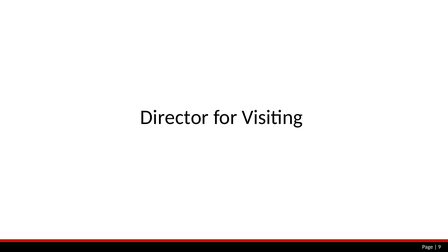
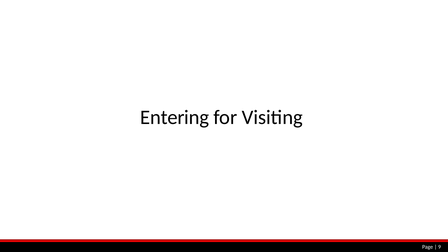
Director: Director -> Entering (175, 117)
